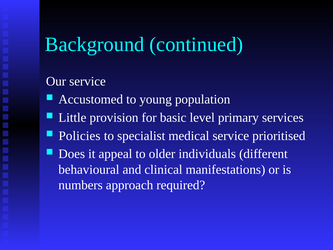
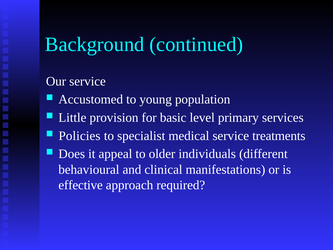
prioritised: prioritised -> treatments (279, 136)
numbers: numbers -> effective (81, 185)
